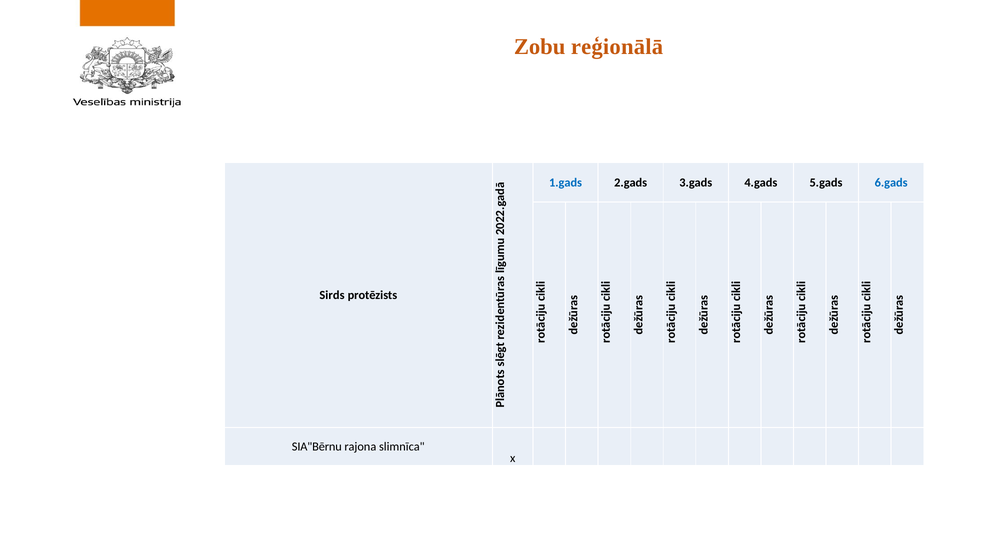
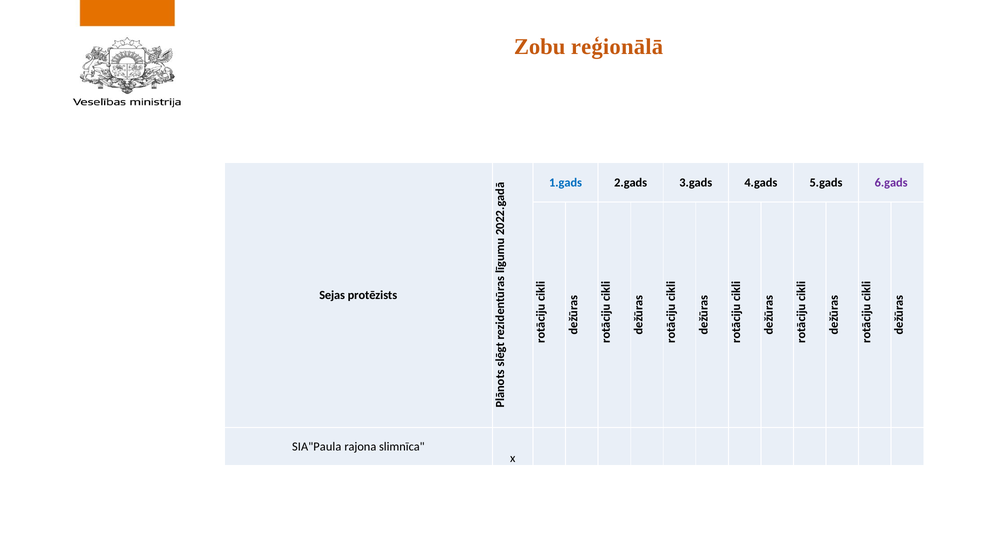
6.gads colour: blue -> purple (891, 182)
Sirds: Sirds -> Sejas (332, 295)
SIA"Bērnu: SIA"Bērnu -> SIA"Paula (317, 446)
